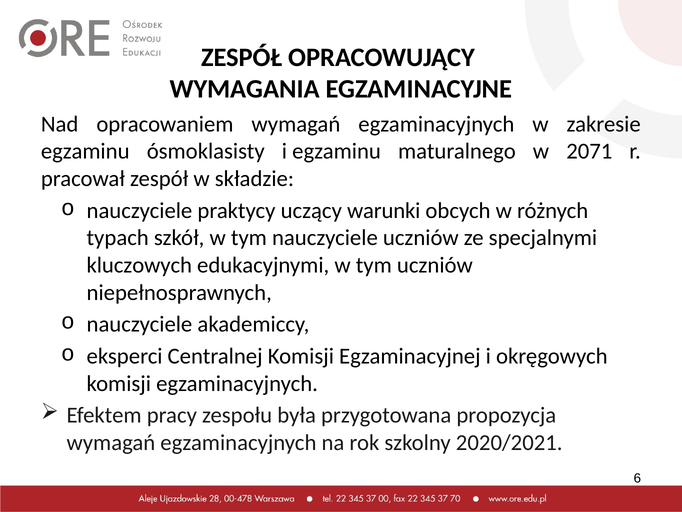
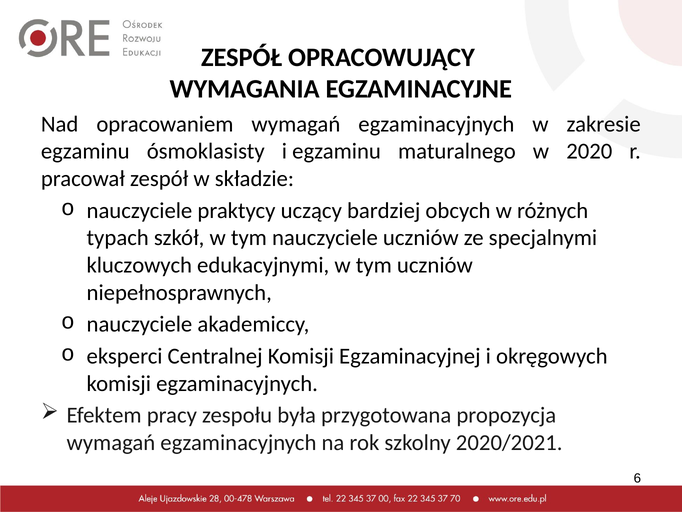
2071: 2071 -> 2020 (589, 151)
warunki: warunki -> bardziej (384, 210)
